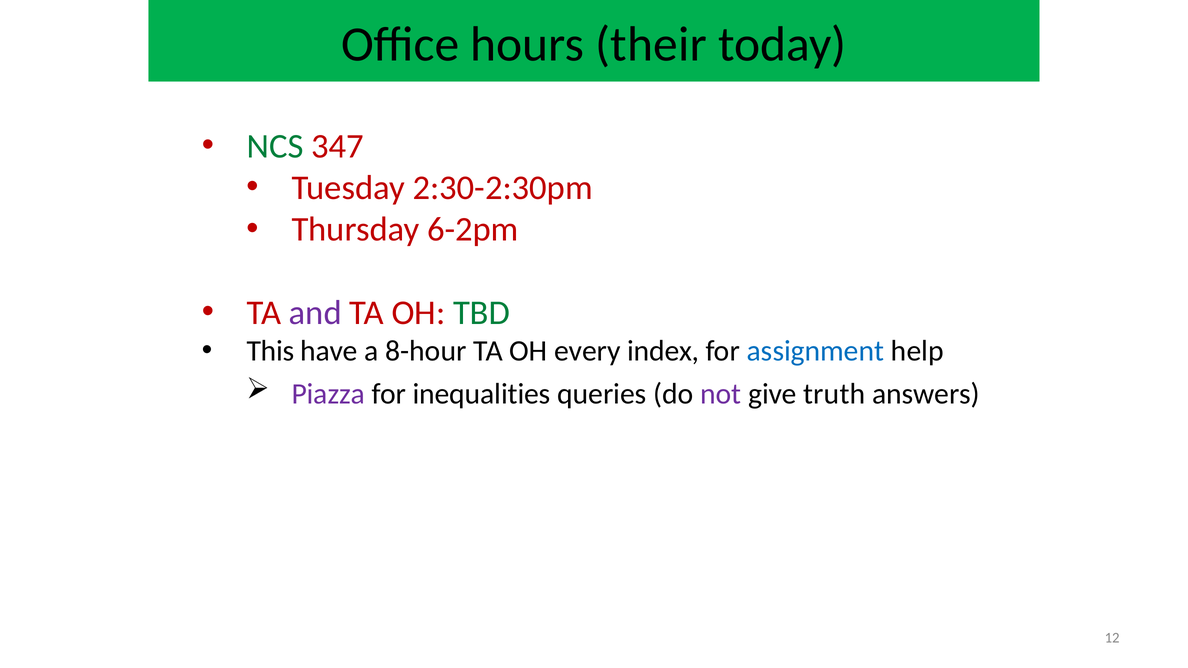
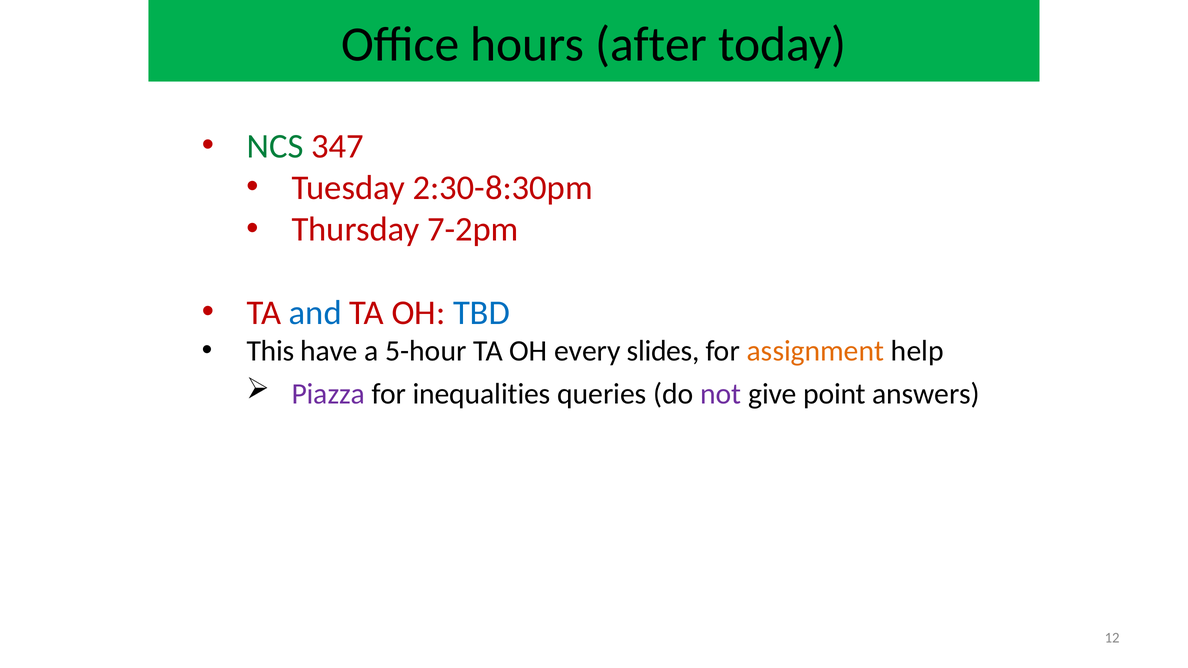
their: their -> after (651, 44)
2:30-2:30pm: 2:30-2:30pm -> 2:30-8:30pm (503, 188)
6-2pm: 6-2pm -> 7-2pm (473, 230)
and colour: purple -> blue (315, 313)
TBD colour: green -> blue (482, 313)
8-hour: 8-hour -> 5-hour (426, 351)
index: index -> slides (663, 351)
assignment colour: blue -> orange (815, 351)
truth: truth -> point (835, 394)
